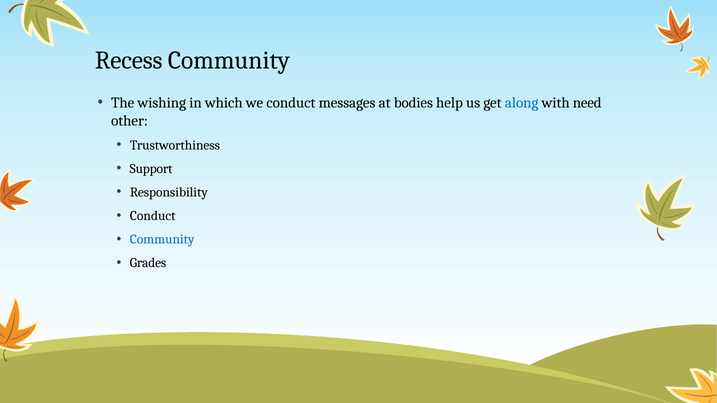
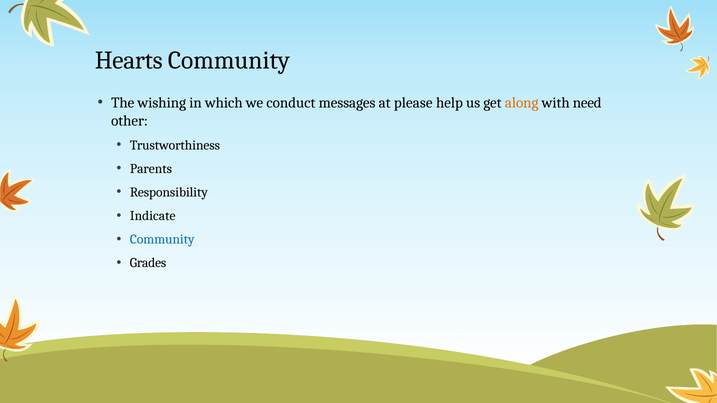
Recess: Recess -> Hearts (129, 61)
bodies: bodies -> please (413, 103)
along colour: blue -> orange (522, 103)
Support: Support -> Parents (151, 169)
Conduct: Conduct -> Indicate (153, 216)
